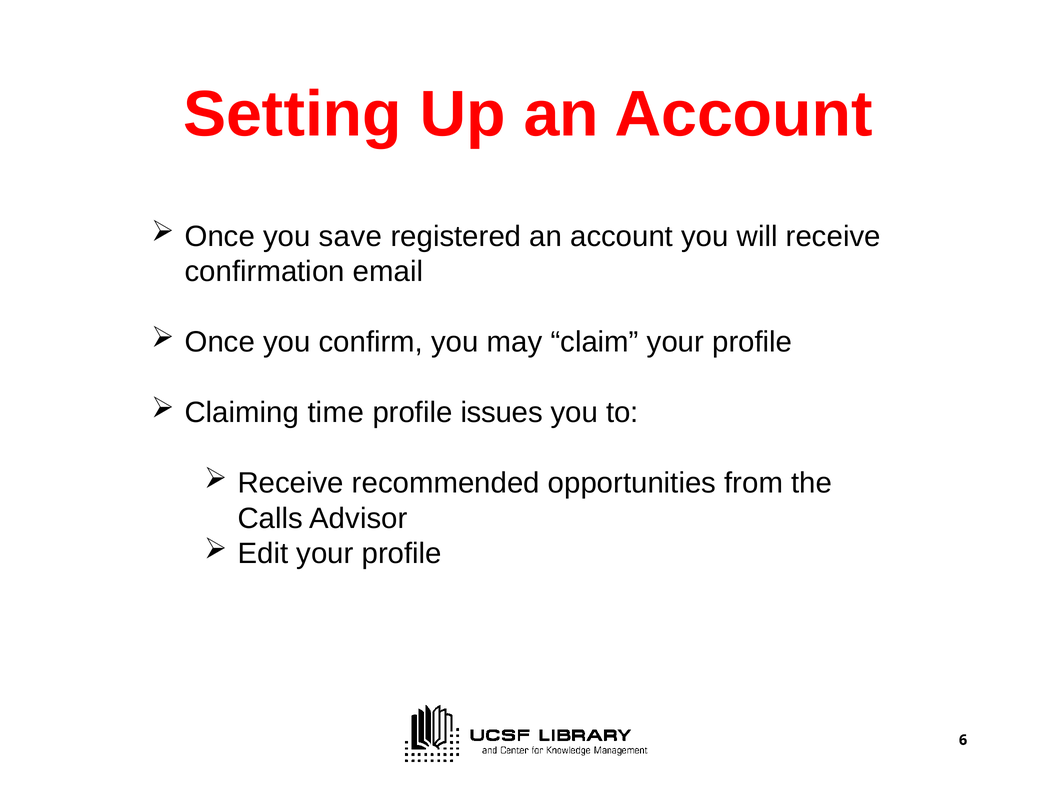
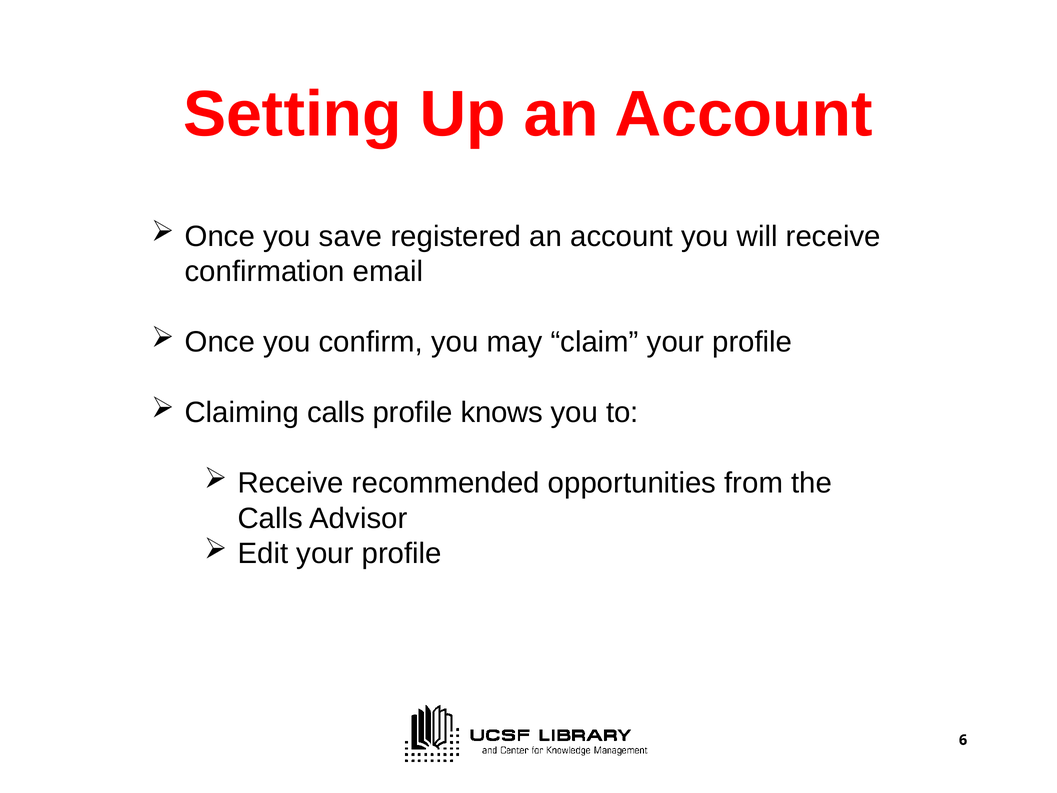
Claiming time: time -> calls (336, 413)
issues: issues -> knows (502, 413)
